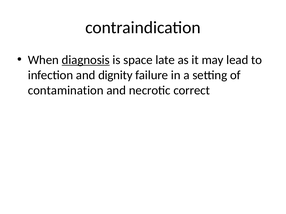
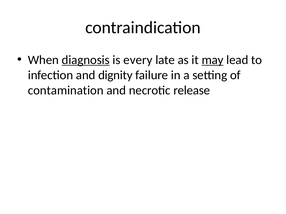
space: space -> every (138, 60)
may underline: none -> present (213, 60)
correct: correct -> release (192, 91)
